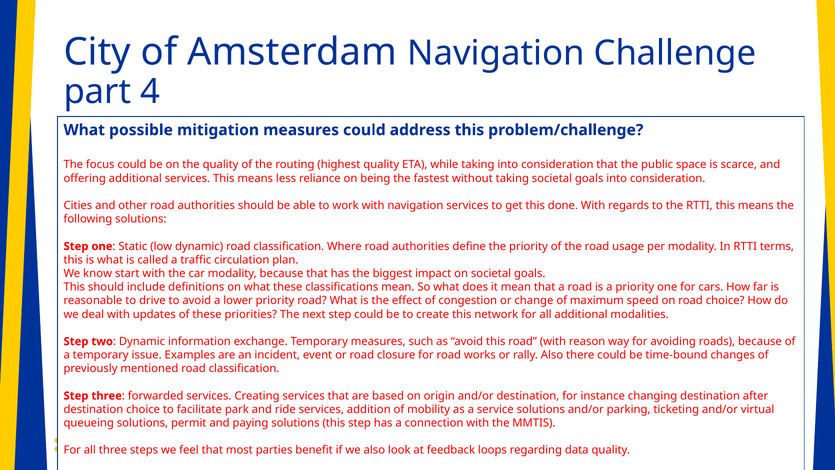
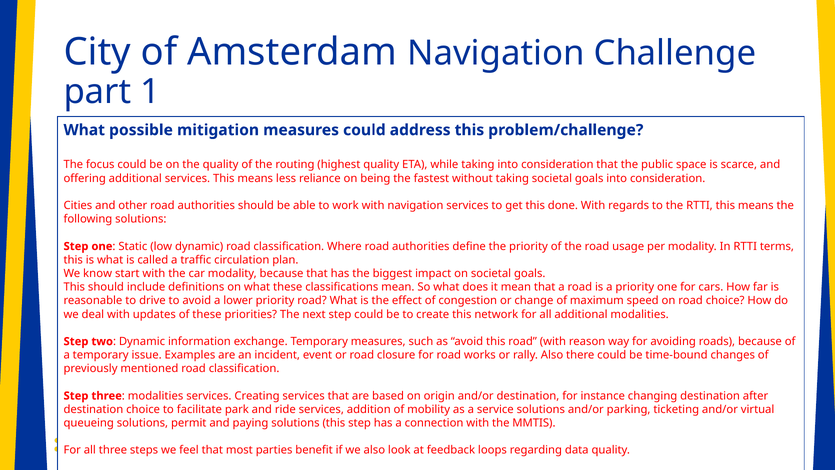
4: 4 -> 1 (150, 91)
three forwarded: forwarded -> modalities (156, 396)
